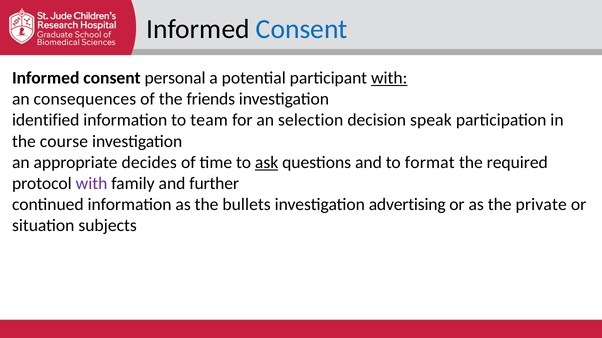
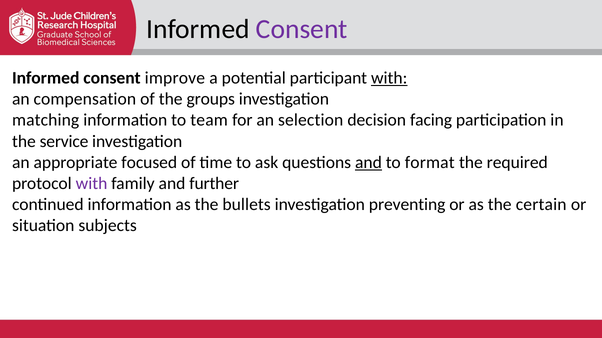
Consent colour: blue -> purple (302, 29)
personal: personal -> improve (175, 78)
consequences: consequences -> compensation (85, 99)
friends: friends -> groups (211, 99)
identified: identified -> matching (46, 120)
speak: speak -> facing (431, 120)
course: course -> service (64, 141)
decides: decides -> focused (149, 163)
ask underline: present -> none (267, 163)
and underline: none -> present (368, 163)
advertising: advertising -> preventing (407, 205)
private: private -> certain (541, 205)
